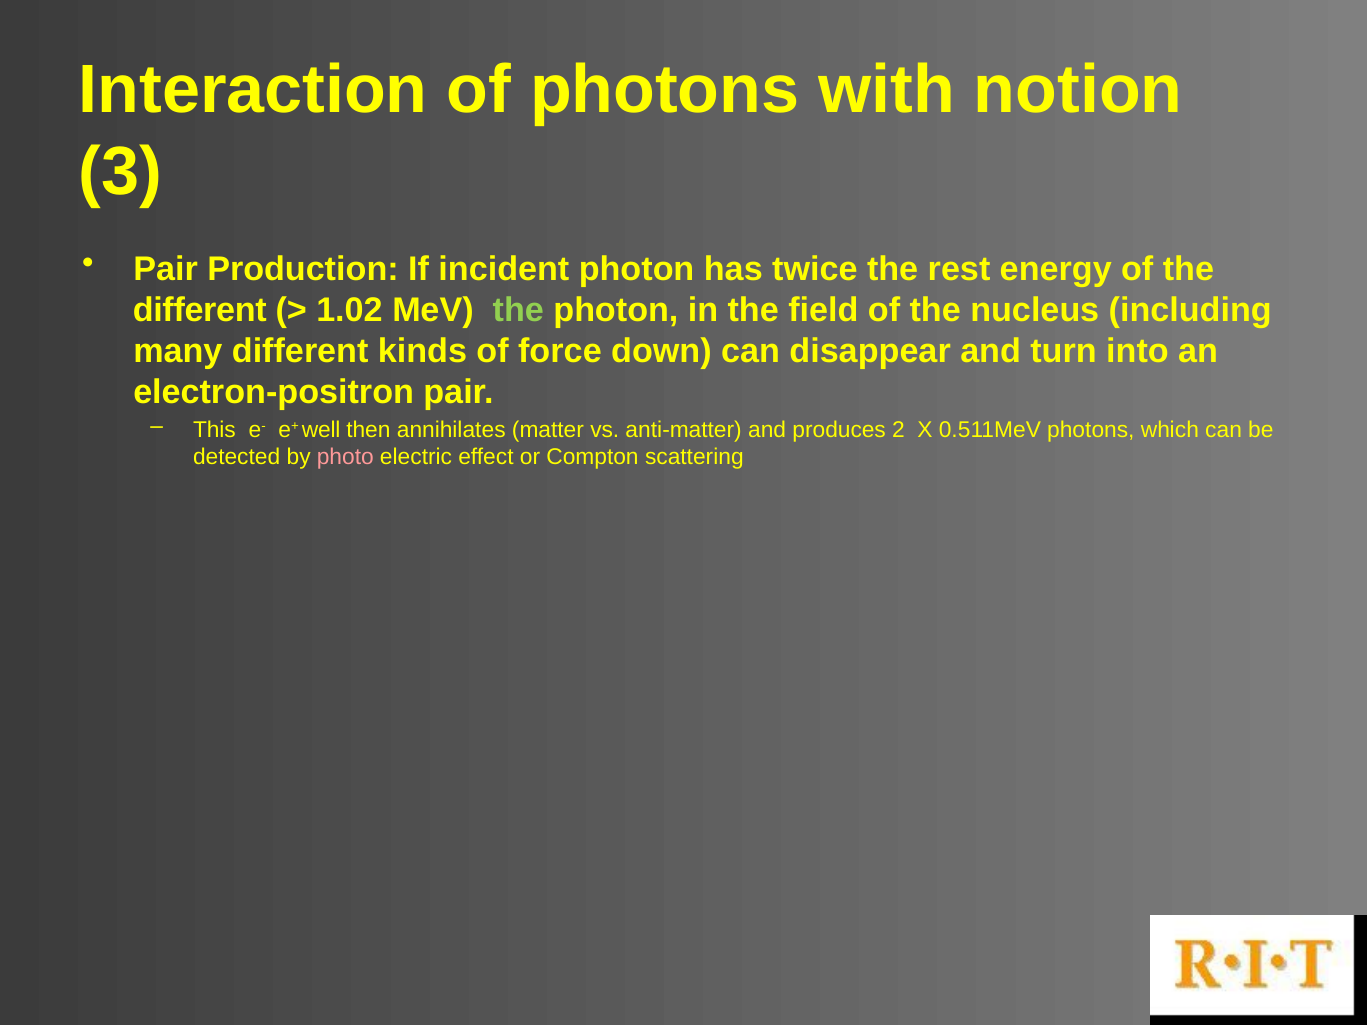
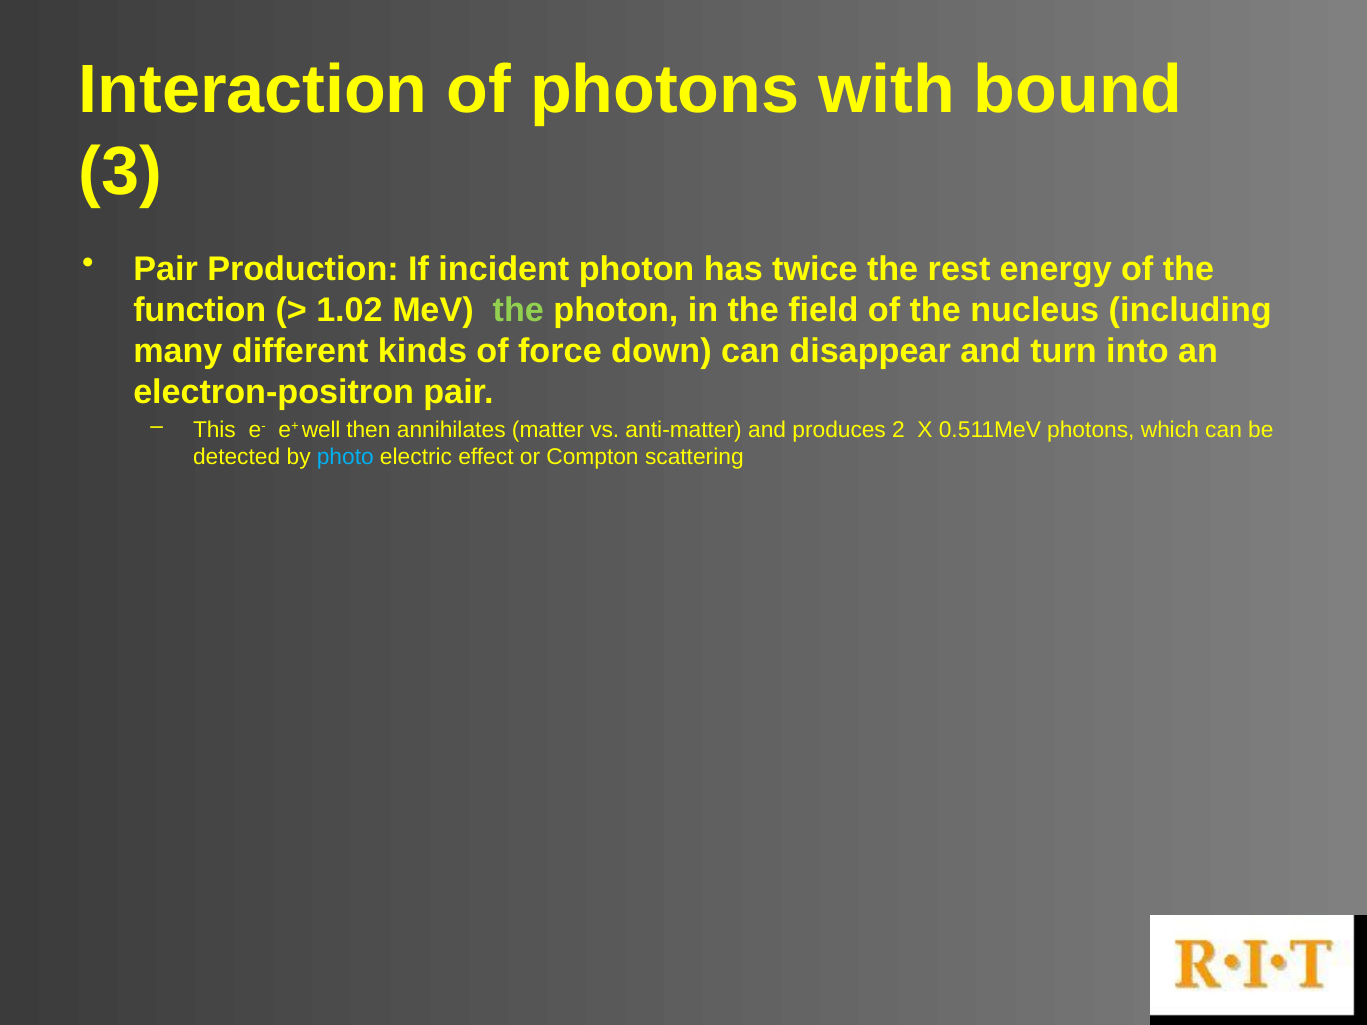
notion: notion -> bound (1078, 90)
different: different -> function (200, 310)
photo colour: pink -> light blue (345, 457)
